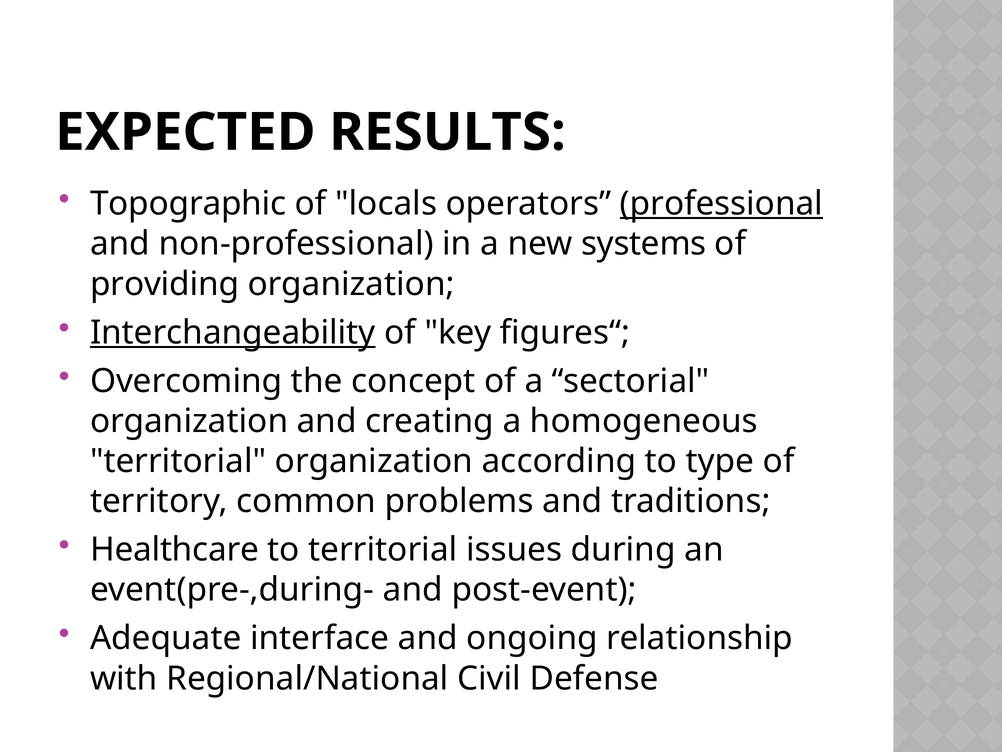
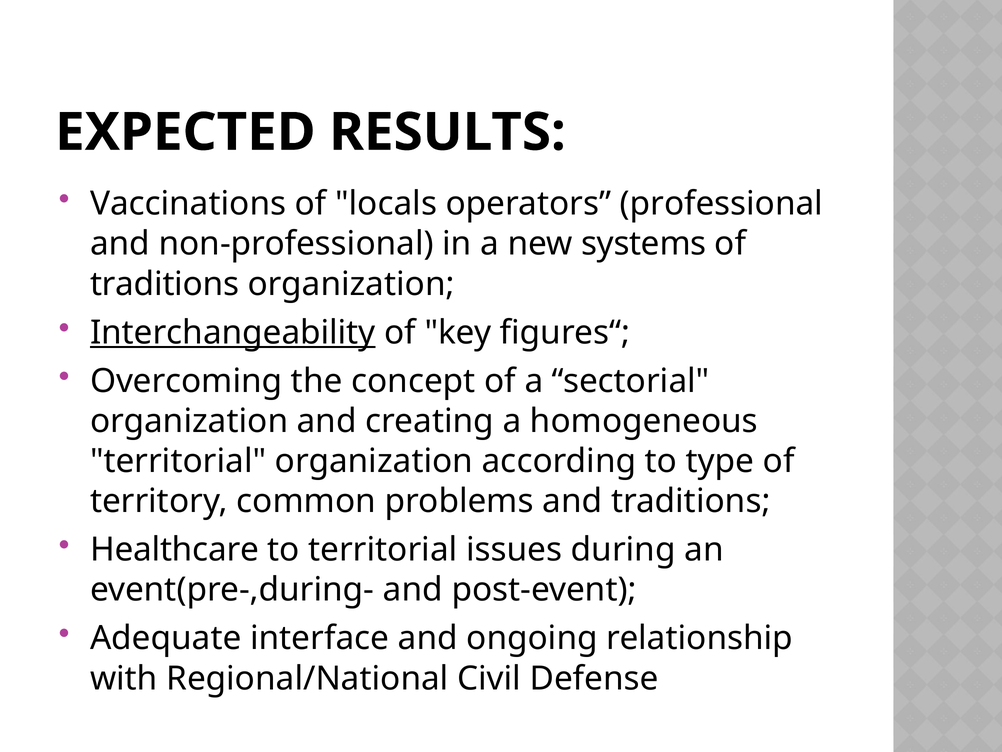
Topographic: Topographic -> Vaccinations (188, 204)
professional underline: present -> none (721, 204)
providing: providing -> traditions (165, 284)
